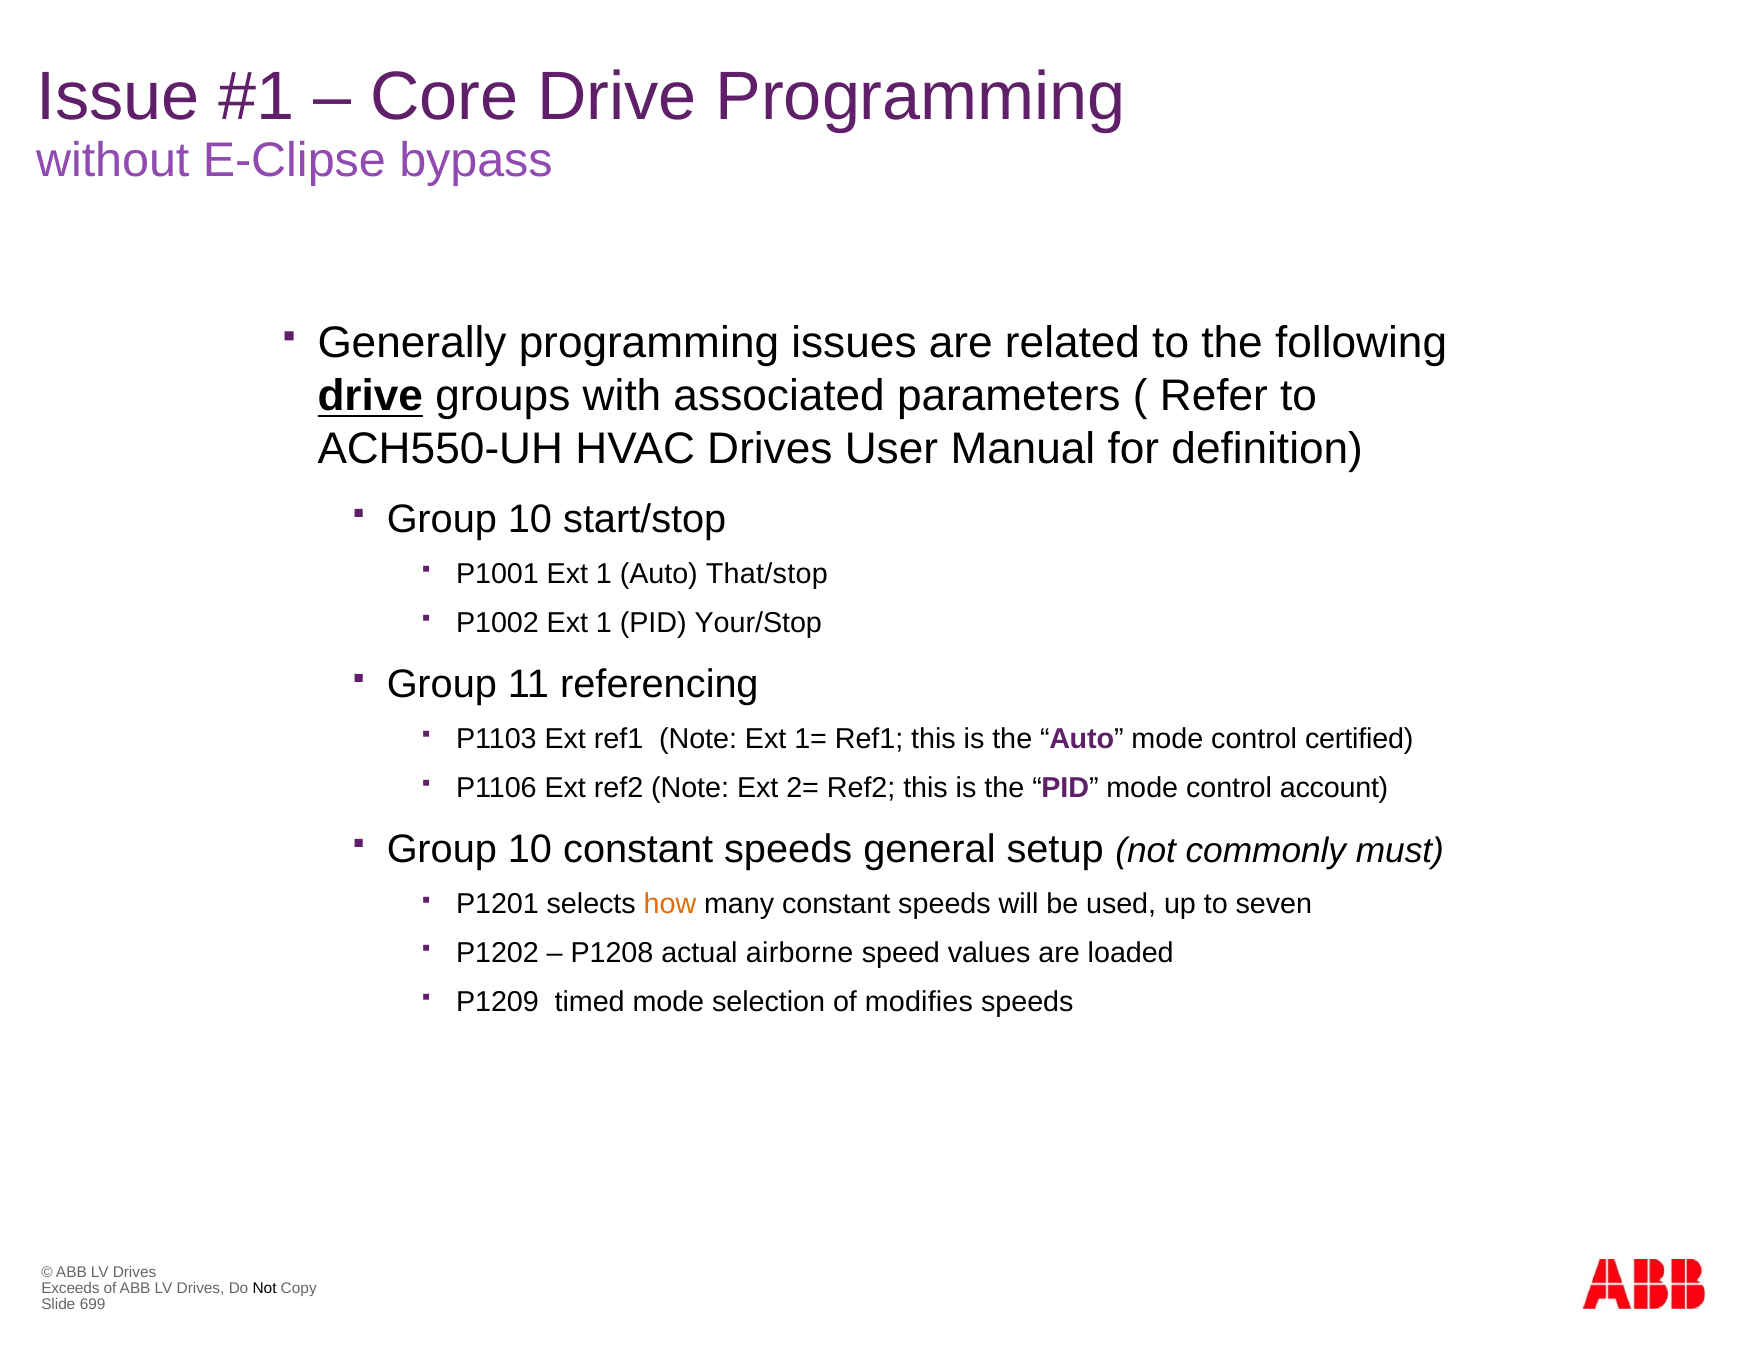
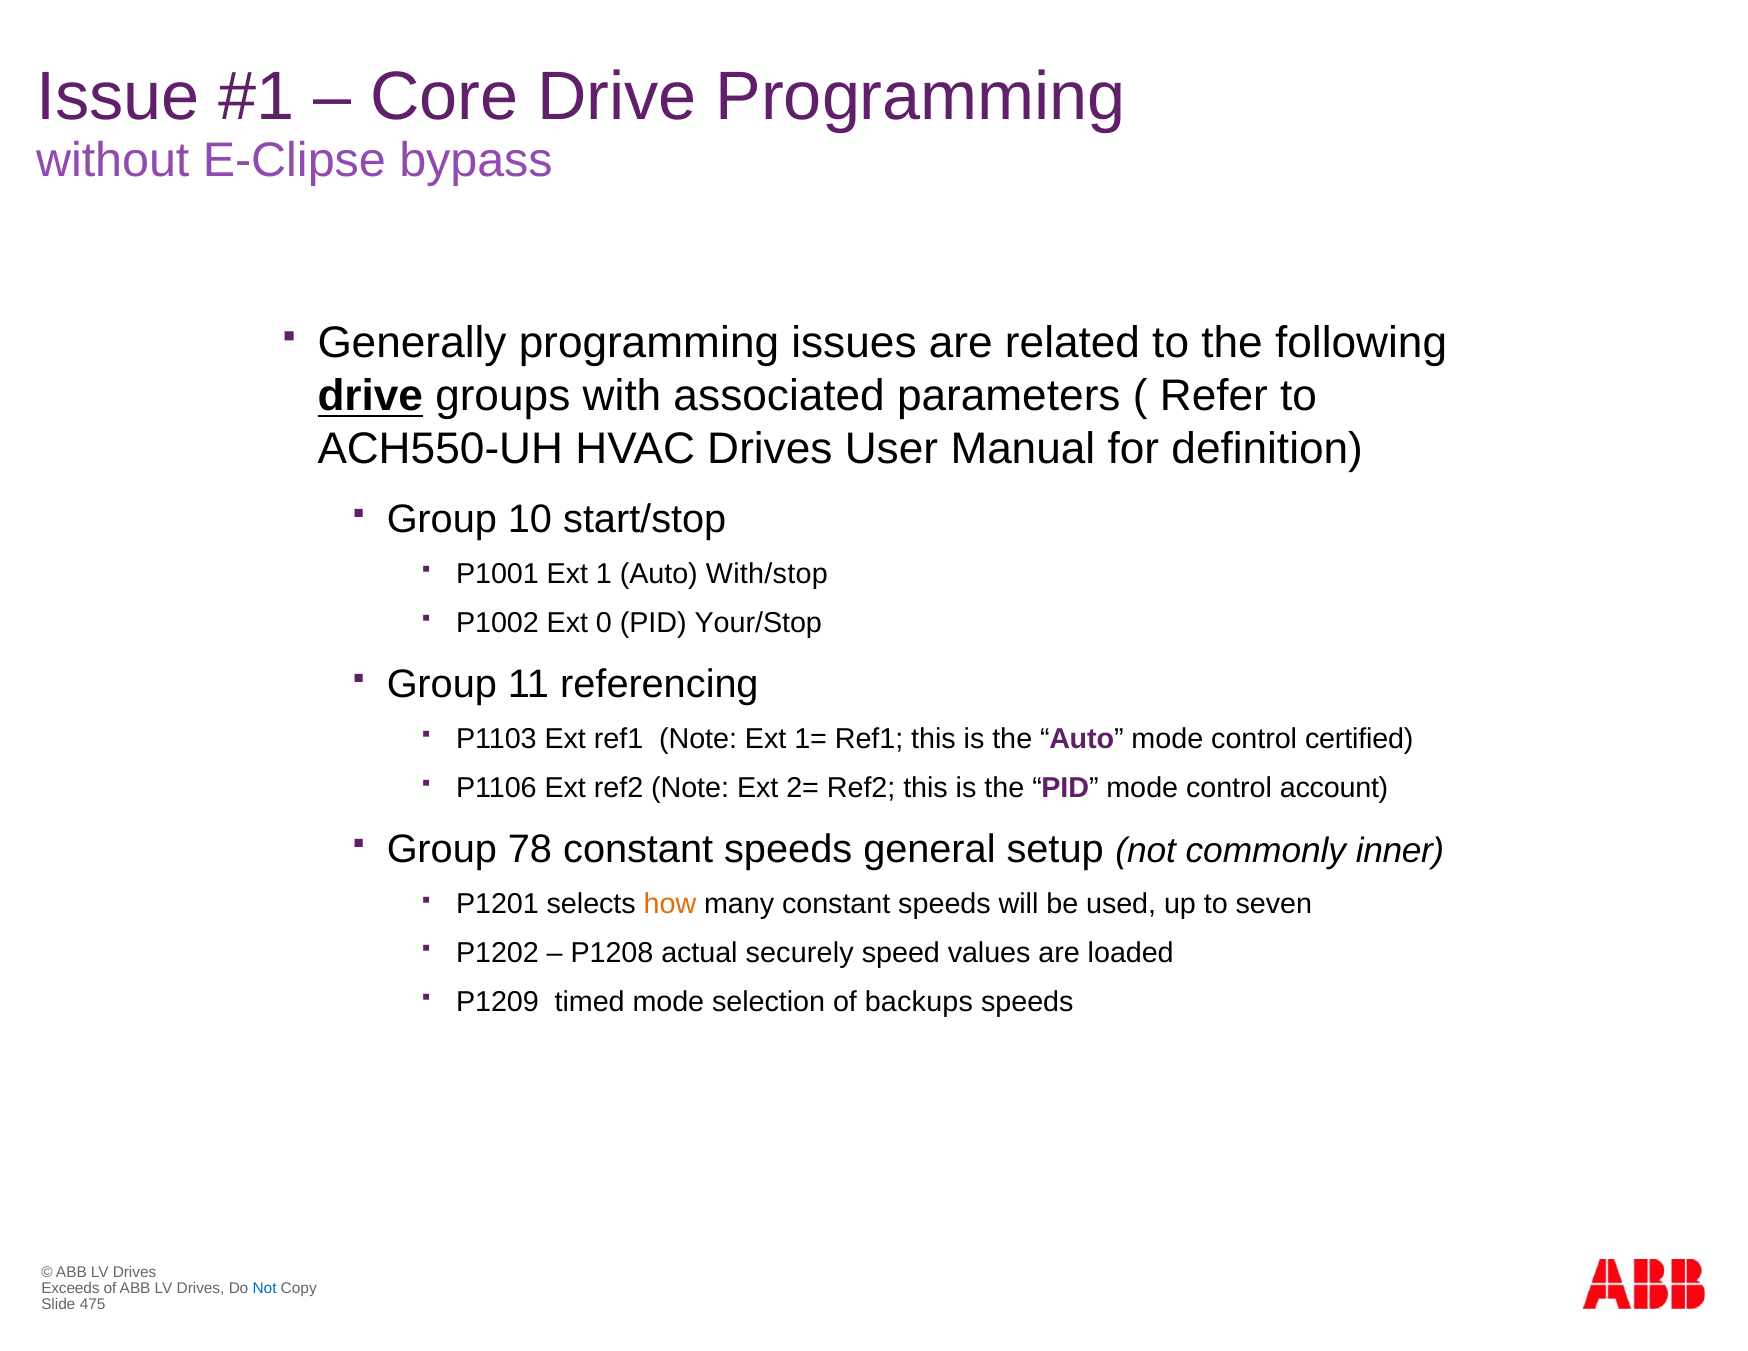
That/stop: That/stop -> With/stop (767, 574)
P1002 Ext 1: 1 -> 0 (604, 623)
10: 10 -> 78 (530, 850)
must: must -> inner (1400, 851)
airborne: airborne -> securely (800, 953)
modifies: modifies -> backups (919, 1002)
Not colour: black -> blue (265, 1288)
699: 699 -> 475 (93, 1304)
